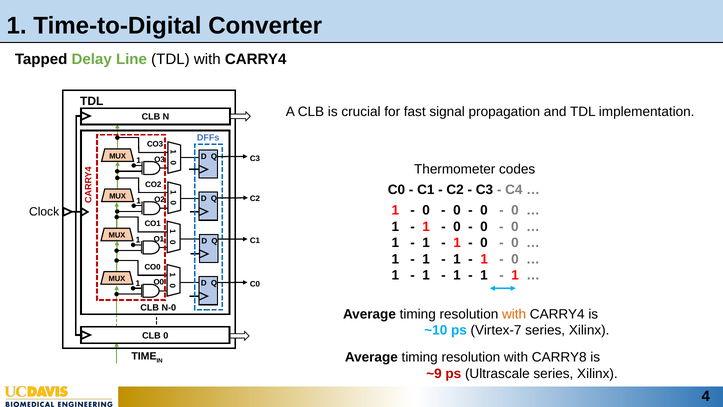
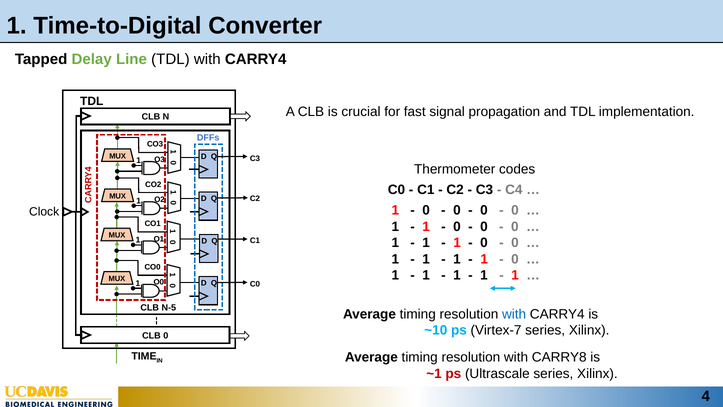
N-0: N-0 -> N-5 (169, 307)
with colour: orange -> blue (514, 314)
~9: ~9 -> ~1 (434, 373)
